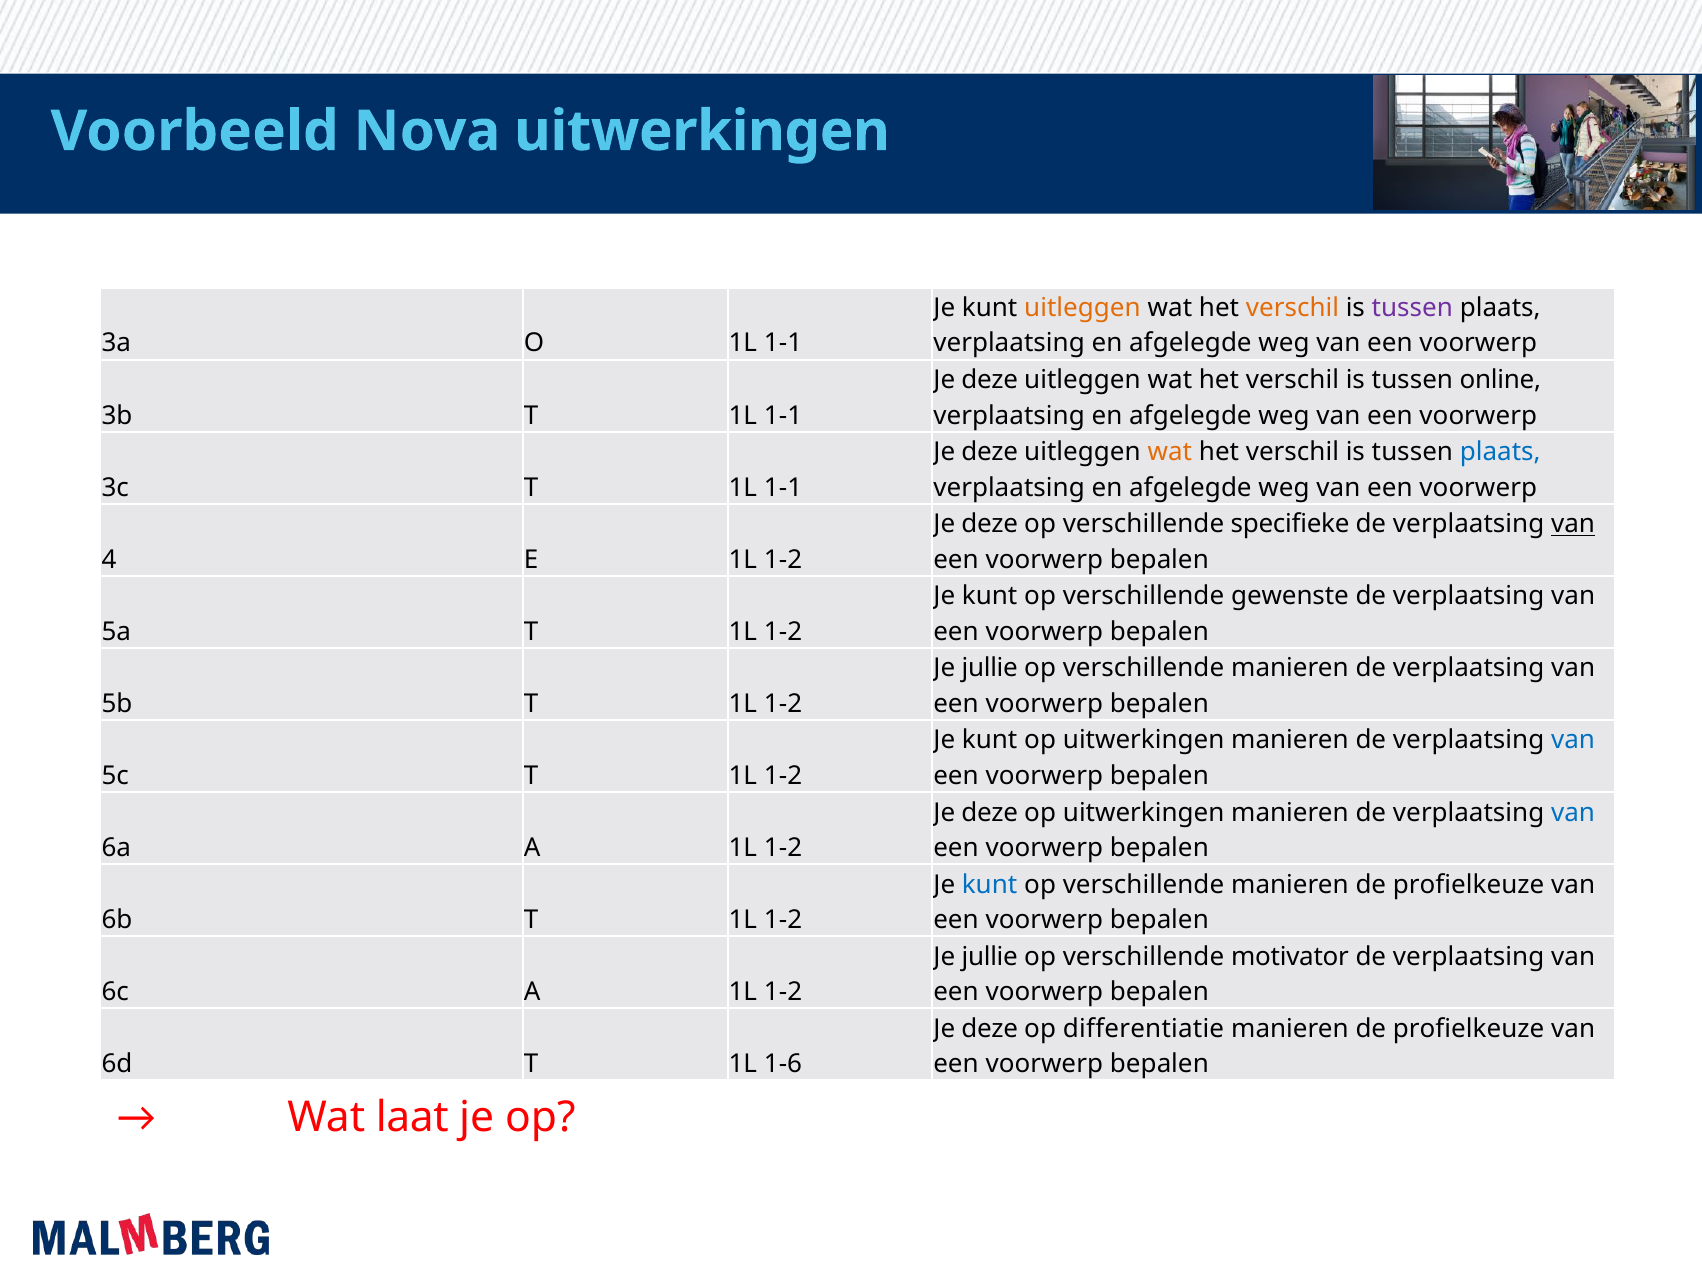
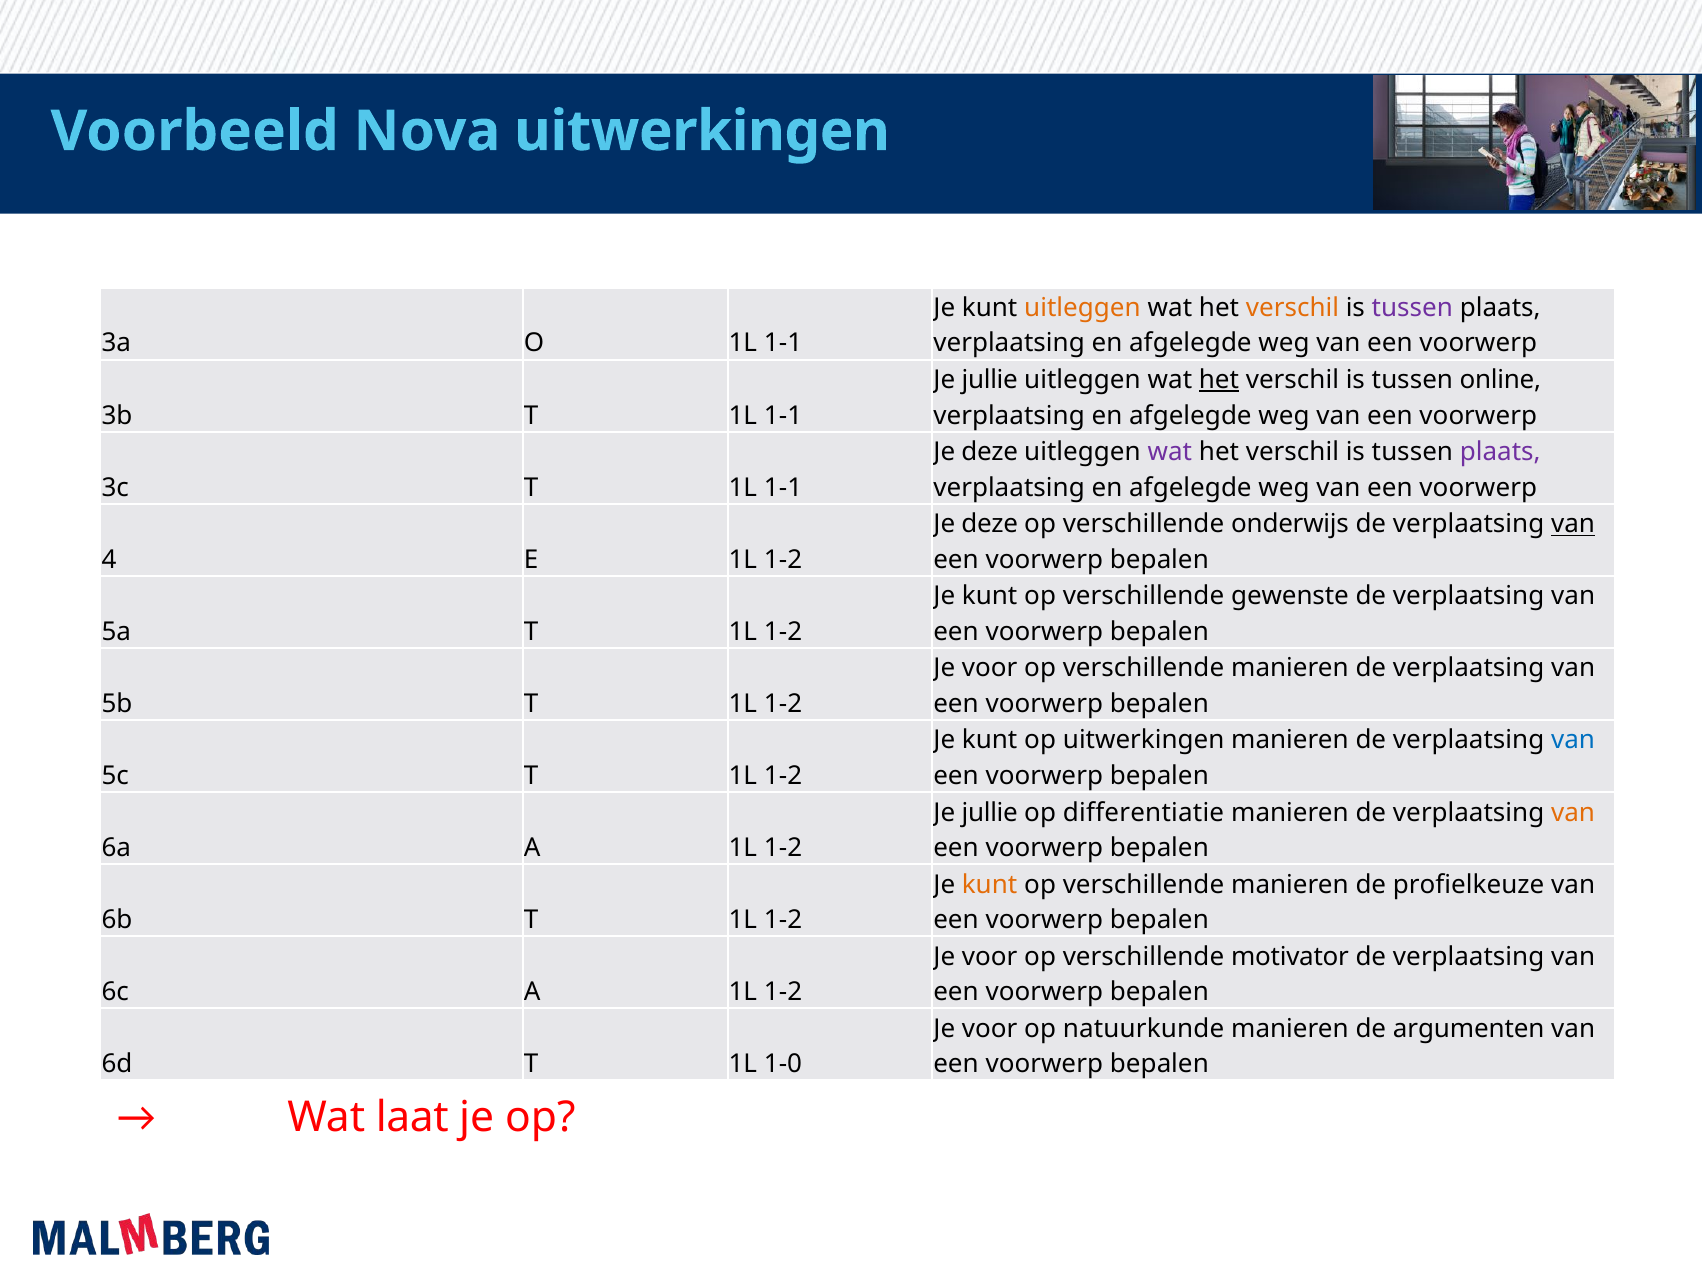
deze: deze -> jullie (990, 380)
het underline: none -> present (1219, 380)
wat colour: orange -> purple (1170, 452)
plaats colour: blue -> purple (1500, 452)
specifieke: specifieke -> onderwijs (1290, 524)
jullie: jullie -> voor (990, 669)
deze: deze -> jullie (990, 813)
uitwerkingen: uitwerkingen -> differentiatie (1144, 813)
van colour: blue -> orange (1573, 813)
kunt colour: blue -> orange (990, 885)
jullie: jullie -> voor (990, 957)
deze: deze -> voor (990, 1029)
differentiatie: differentiatie -> natuurkunde (1144, 1029)
profielkeuze: profielkeuze -> argumenten (1469, 1029)
1-6: 1-6 -> 1-0 (783, 1065)
